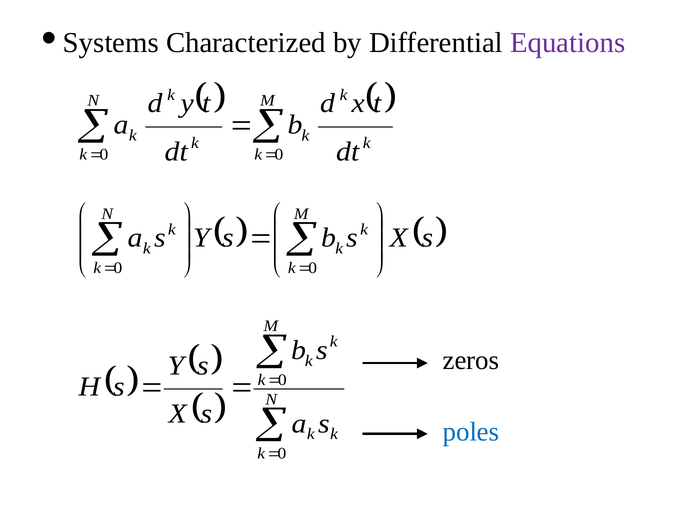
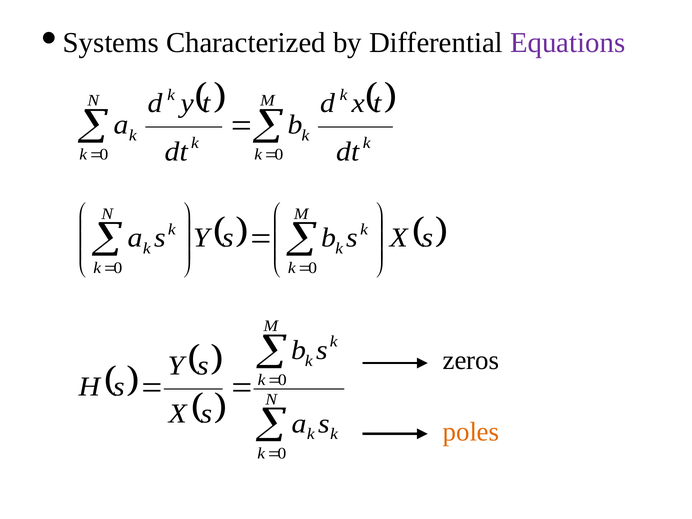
poles colour: blue -> orange (471, 432)
